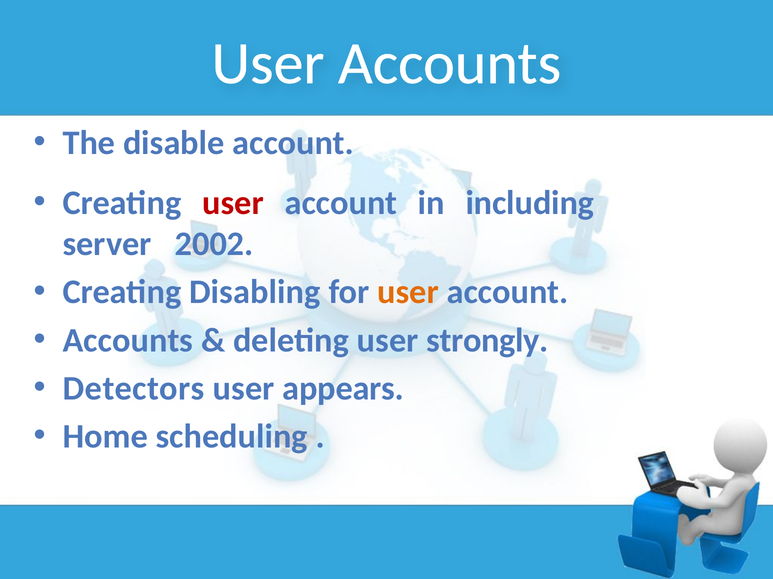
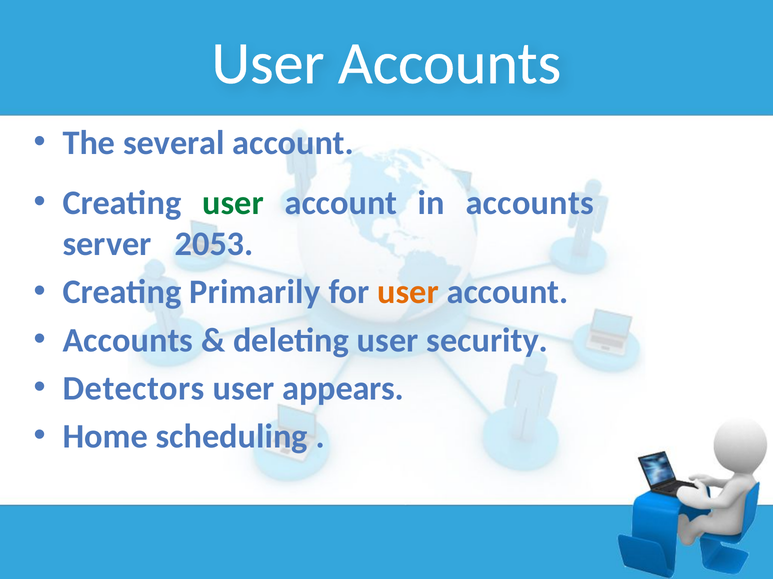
disable: disable -> several (174, 143)
user colour: red -> green (233, 203)
in including: including -> accounts (530, 203)
2002: 2002 -> 2053 (214, 244)
Disabling: Disabling -> Primarily (255, 293)
strongly: strongly -> security (487, 341)
